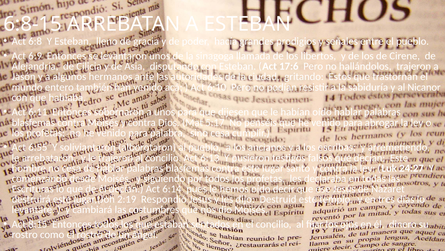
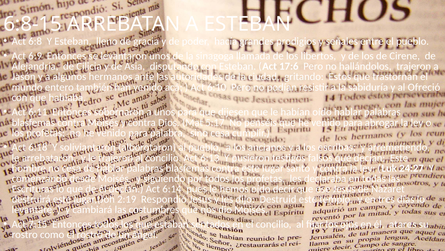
Nicanor: Nicanor -> Ofreció (424, 87)
6:55: 6:55 -> 6:18 (38, 147)
8:15: 8:15 -> 7:15 (38, 224)
dinero: dinero -> atares (403, 224)
